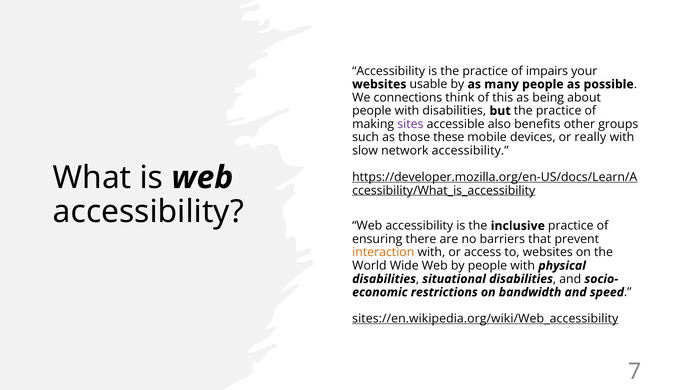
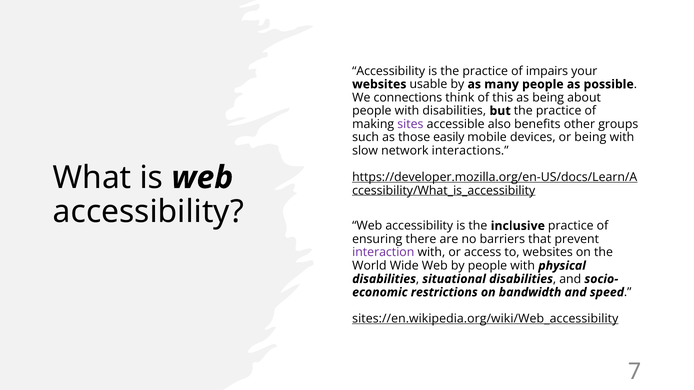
these: these -> easily (449, 138)
or really: really -> being (590, 138)
network accessibility: accessibility -> interactions (470, 151)
interaction colour: orange -> purple (383, 253)
